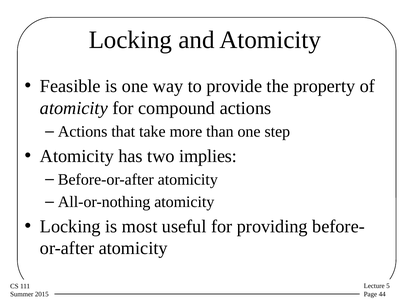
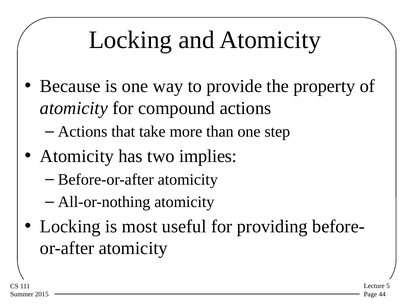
Feasible: Feasible -> Because (70, 86)
